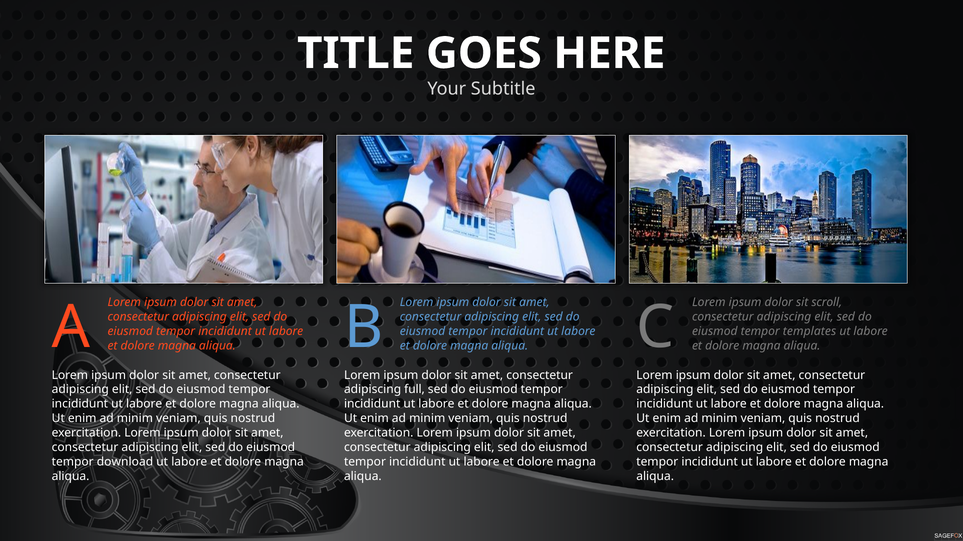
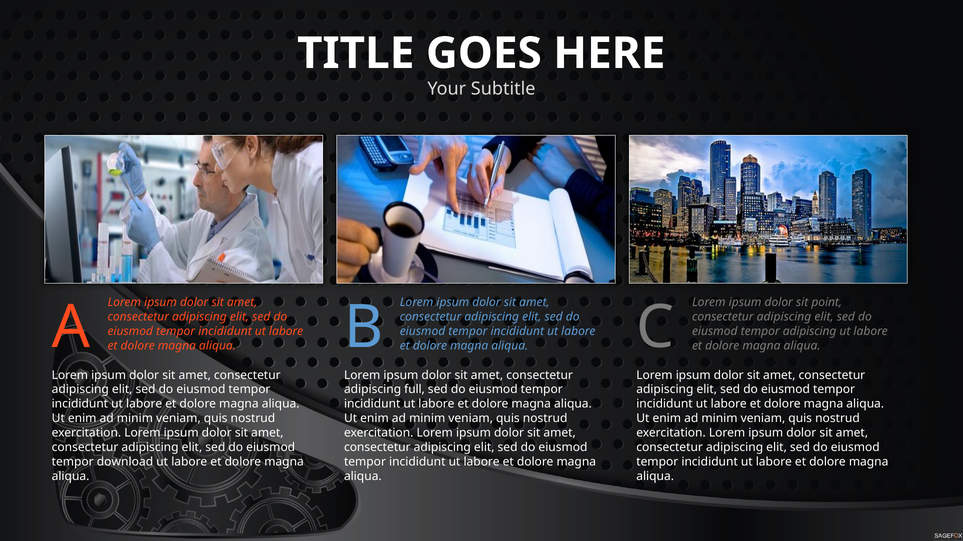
scroll: scroll -> point (827, 303)
tempor templates: templates -> adipiscing (810, 332)
